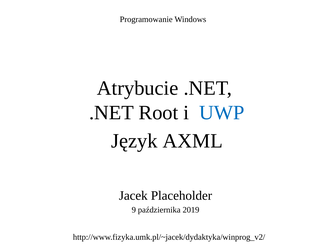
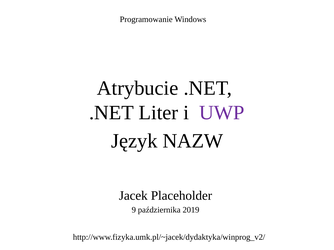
Root: Root -> Liter (158, 113)
UWP colour: blue -> purple (222, 113)
AXML: AXML -> NAZW (193, 141)
